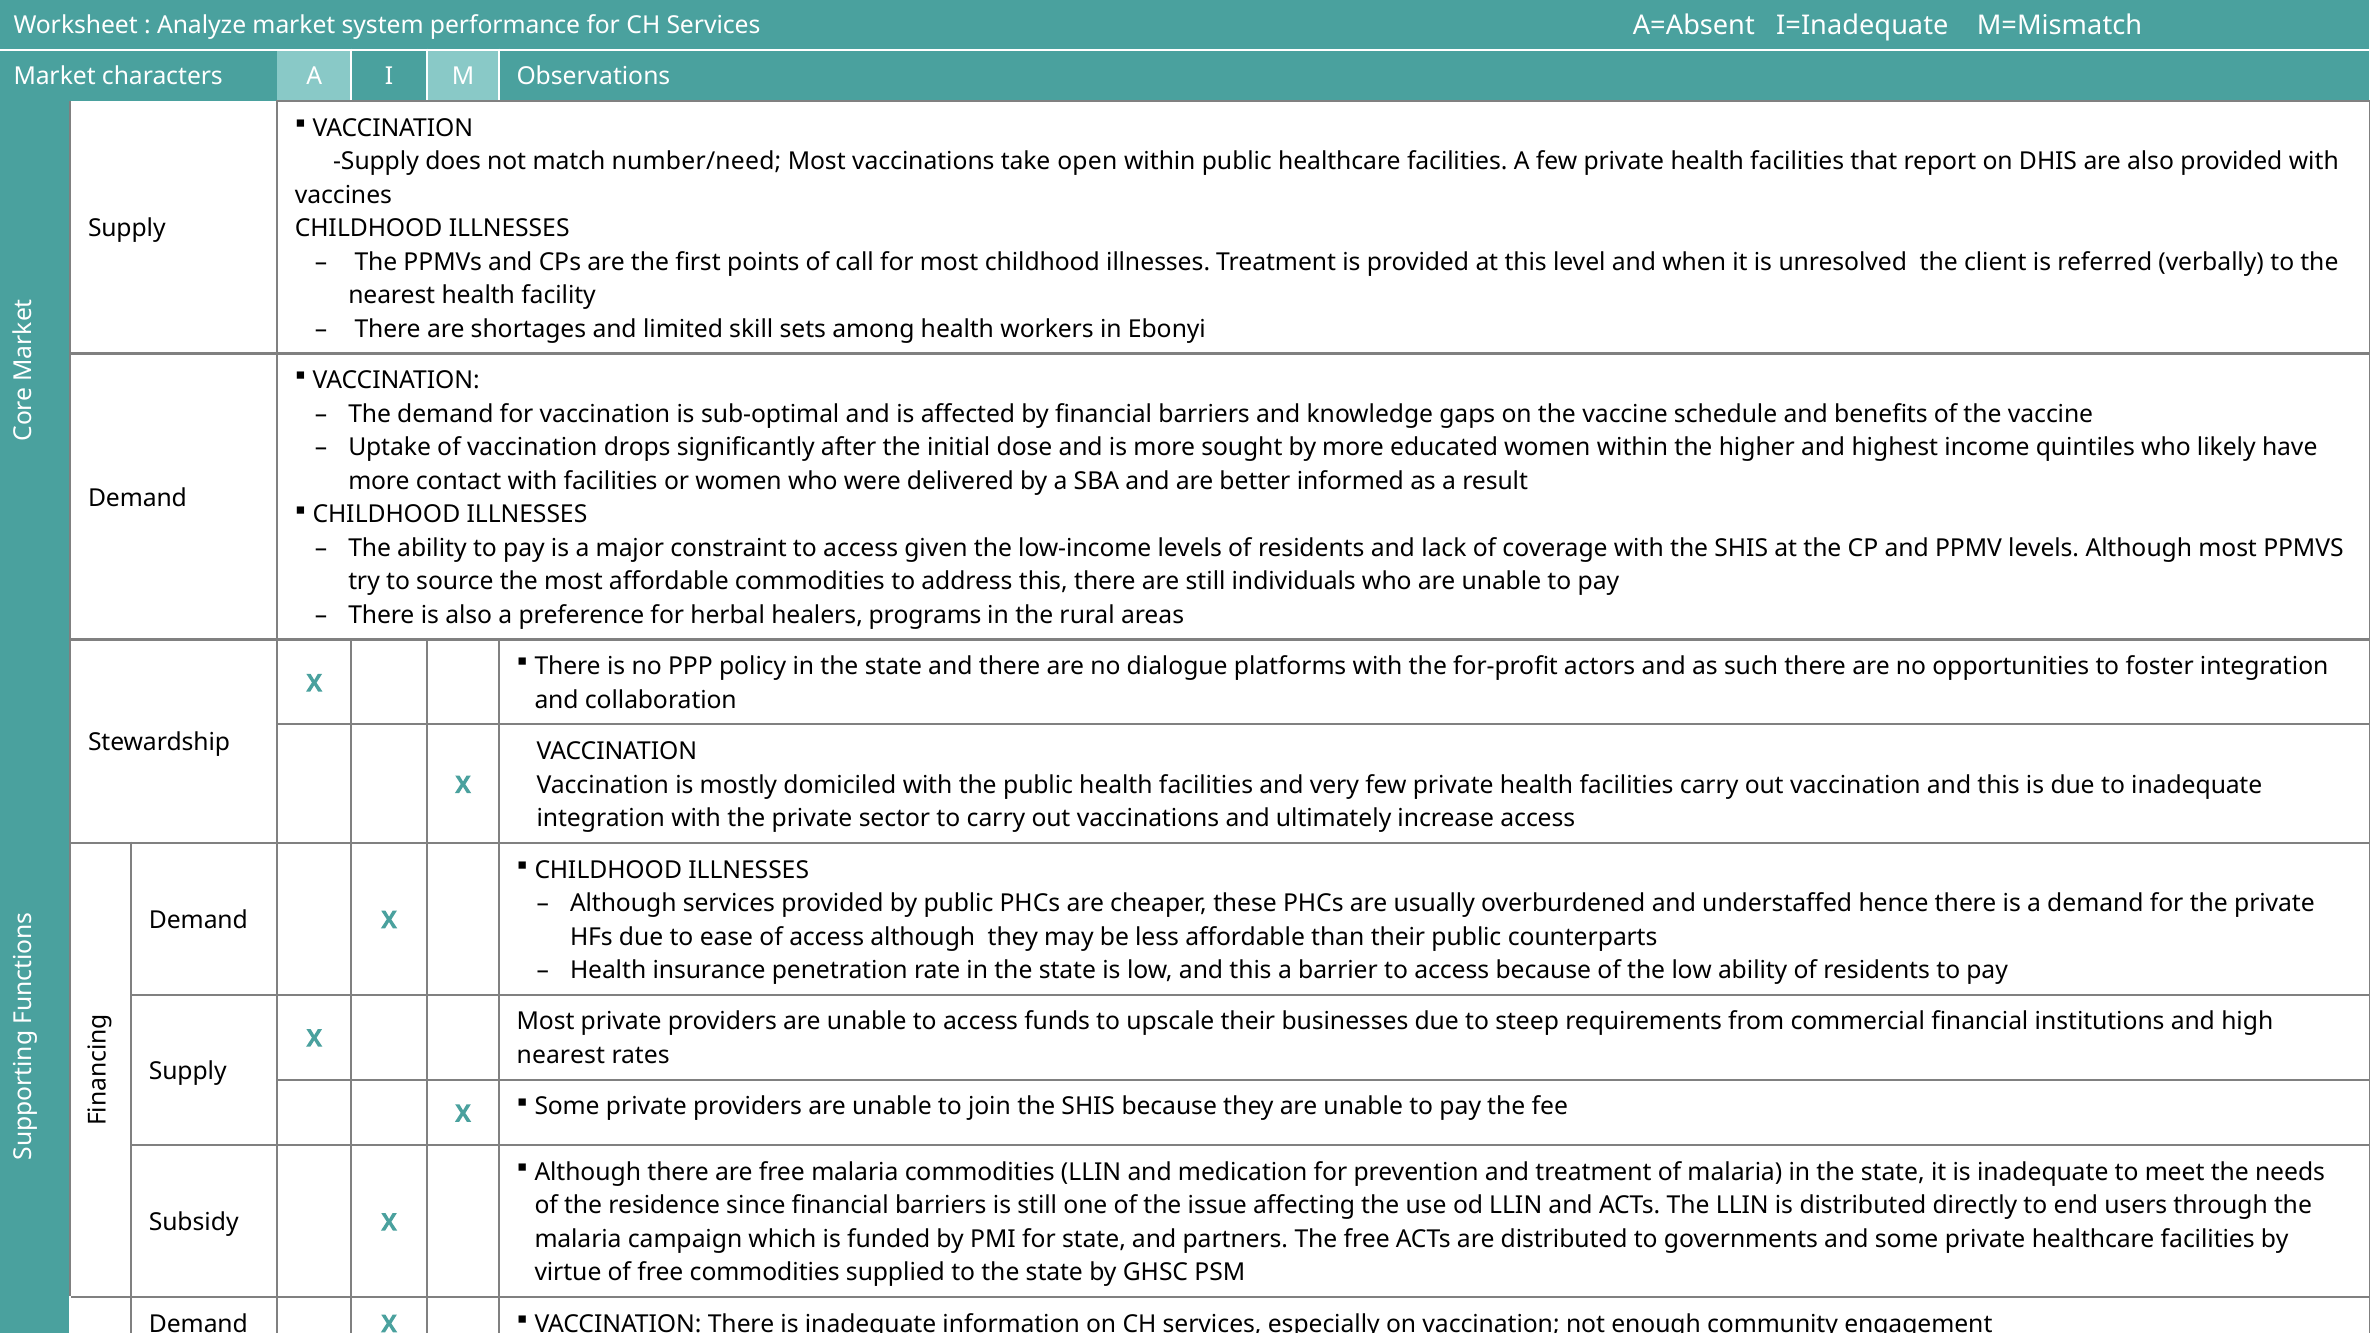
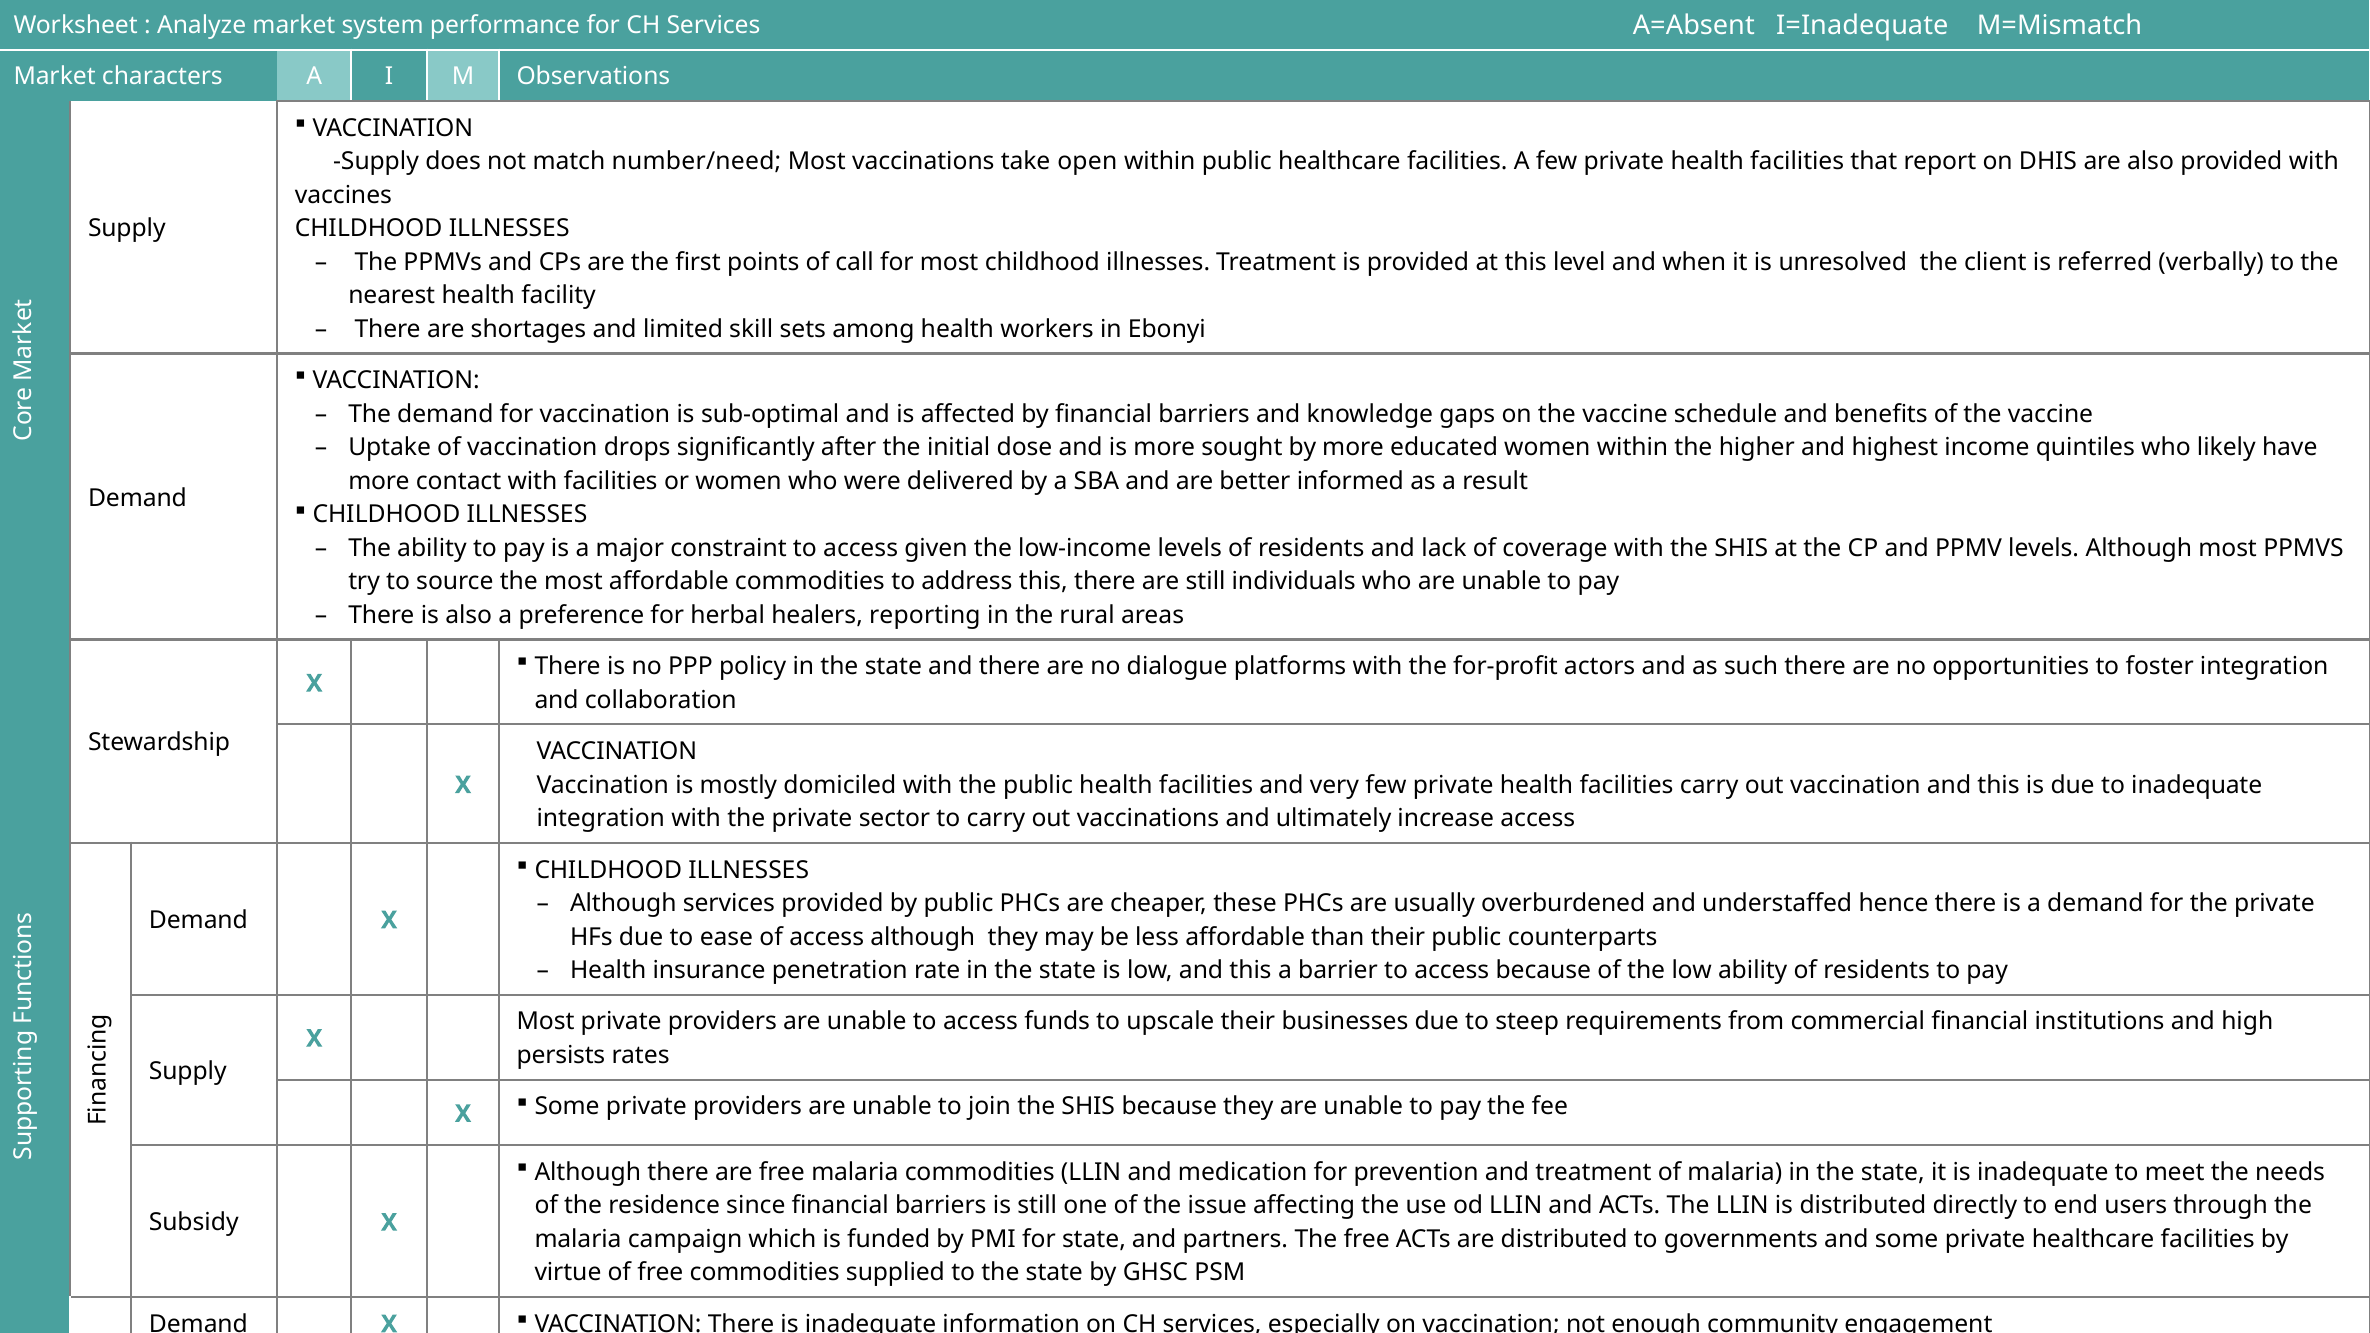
healers programs: programs -> reporting (925, 615)
nearest: nearest -> persists (561, 1055)
